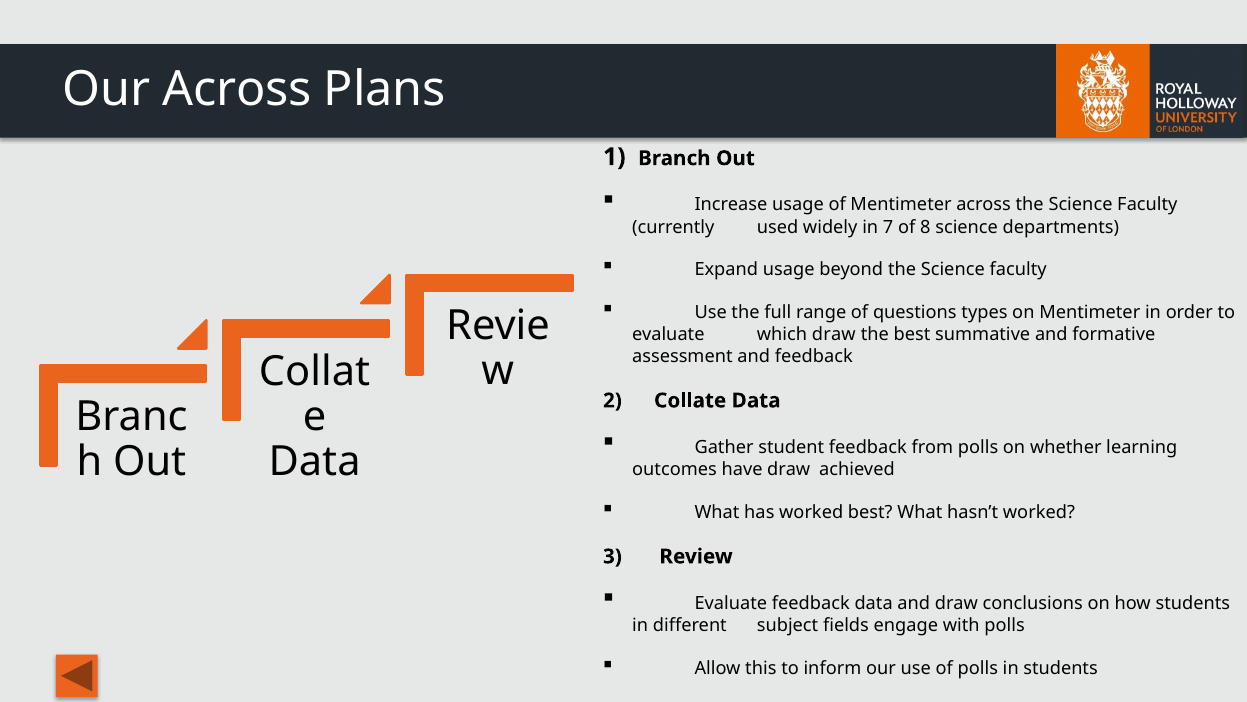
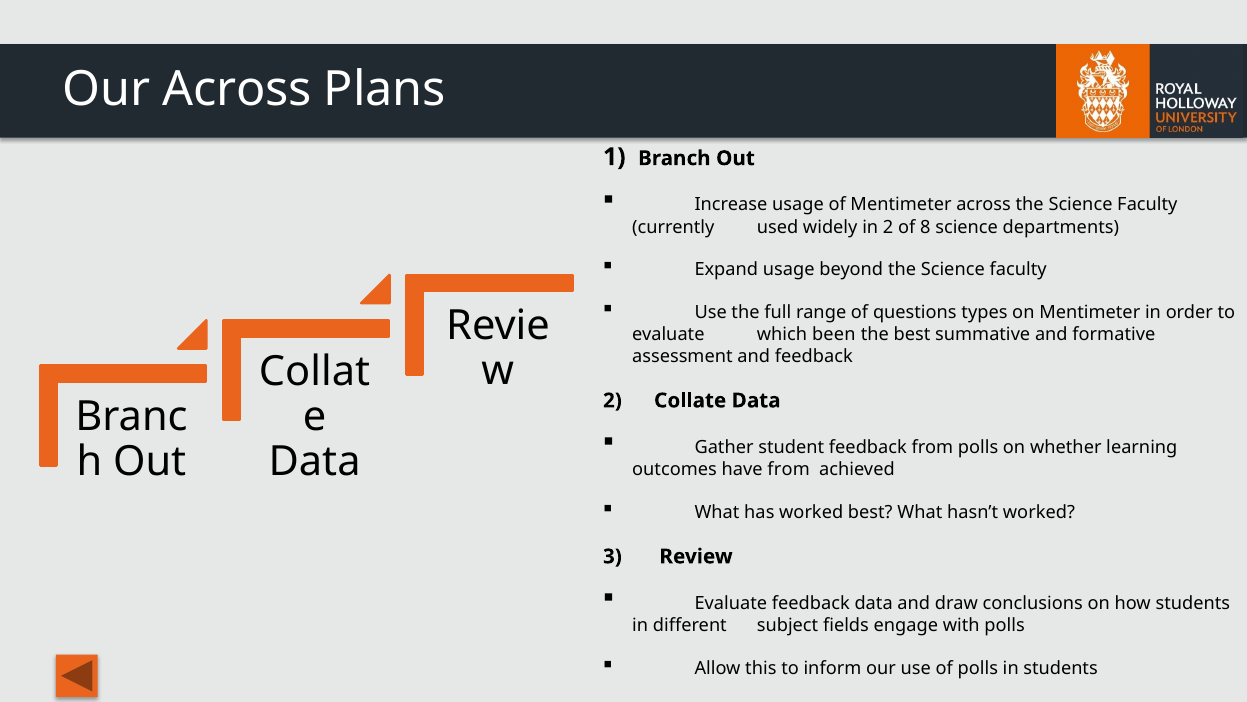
in 7: 7 -> 2 (888, 227)
which draw: draw -> been (834, 334)
have draw: draw -> from (789, 469)
